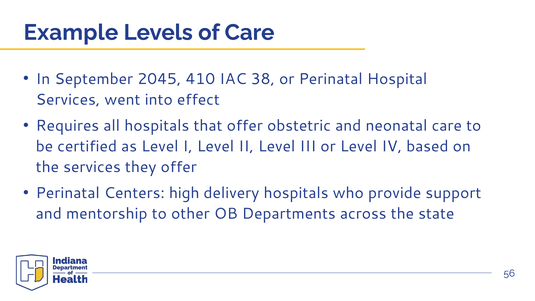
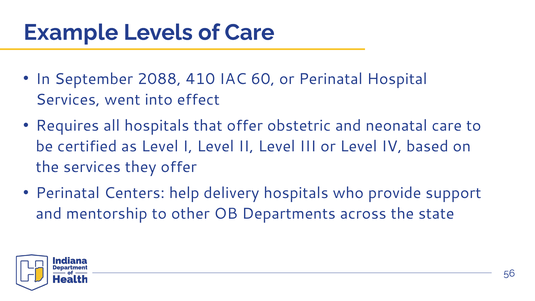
2045: 2045 -> 2088 (159, 79)
38: 38 -> 60 (263, 79)
high: high -> help (184, 193)
